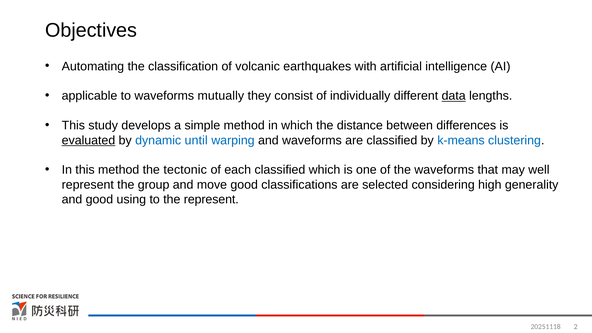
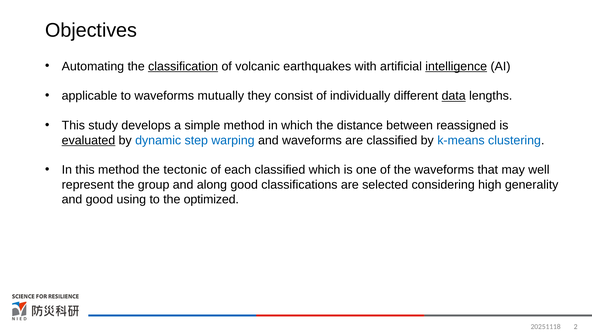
classification underline: none -> present (183, 66)
intelligence underline: none -> present (456, 66)
differences: differences -> reassigned (466, 126)
until: until -> step (196, 140)
move: move -> along (212, 185)
the represent: represent -> optimized (211, 200)
